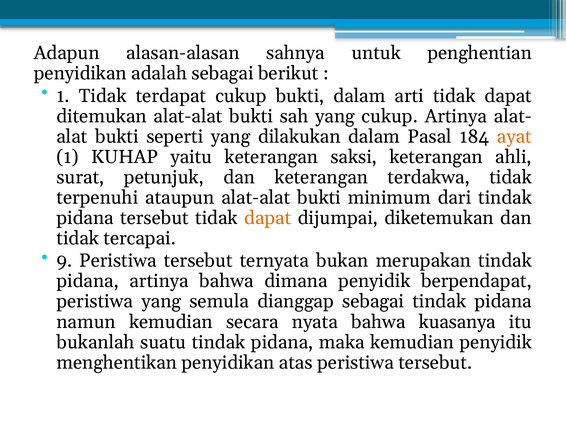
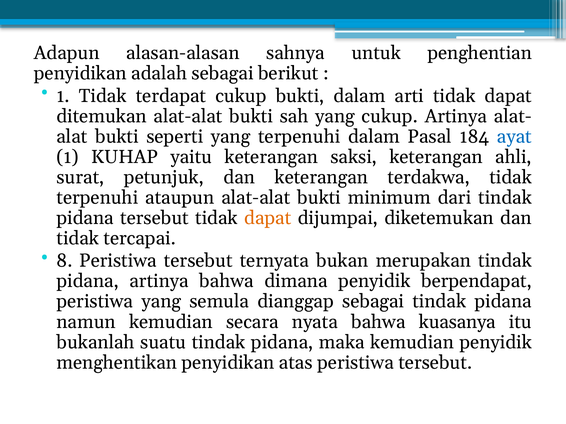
yang dilakukan: dilakukan -> terpenuhi (299, 137)
ayat colour: orange -> blue (514, 137)
9: 9 -> 8 (64, 261)
